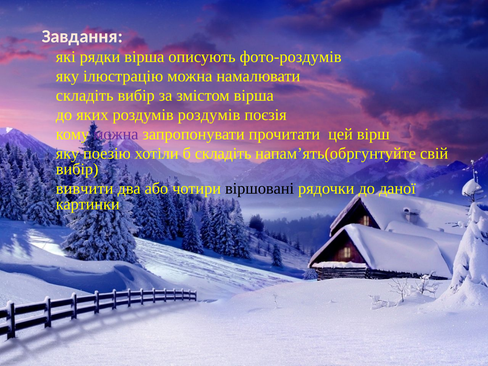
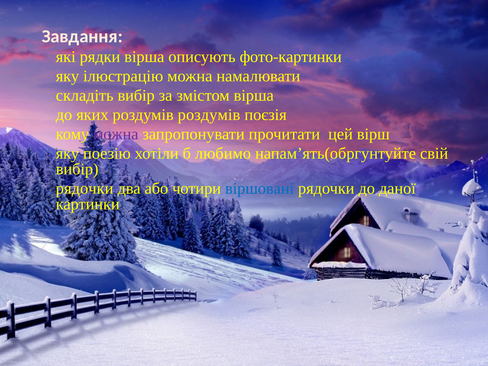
фото-роздумів: фото-роздумів -> фото-картинки (291, 57)
б складіть: складіть -> любимо (223, 153)
вивчити: вивчити -> рядочки (85, 188)
віршовані colour: black -> blue (260, 188)
